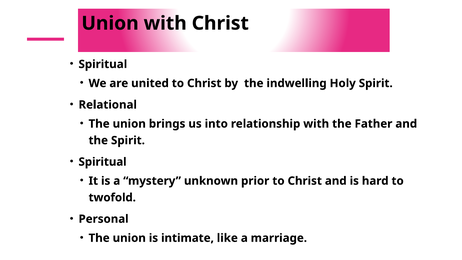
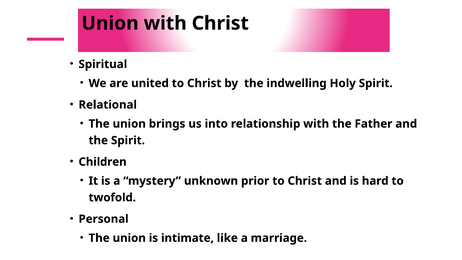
Spiritual: Spiritual -> Children (103, 162)
